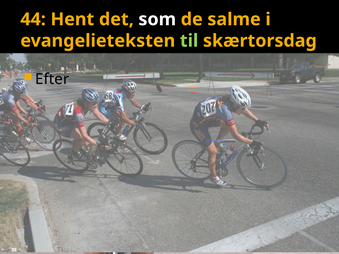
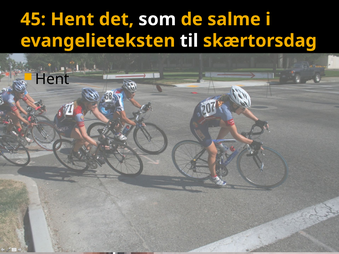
44: 44 -> 45 (33, 19)
til colour: light green -> white (189, 41)
Efter: Efter -> Hent (52, 79)
